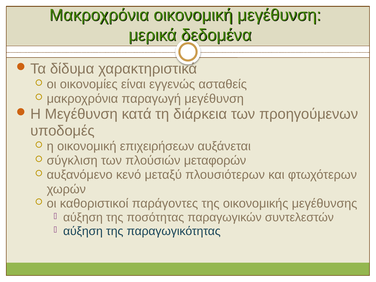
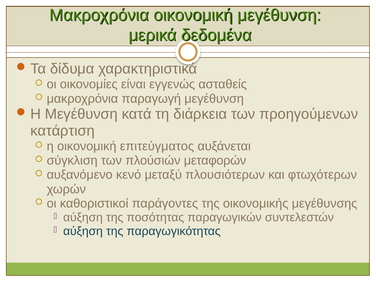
υποδομές: υποδομές -> κατάρτιση (62, 131)
επιχειρήσεων: επιχειρήσεων -> επιτεύγματος (157, 146)
